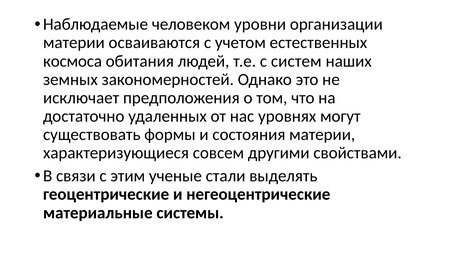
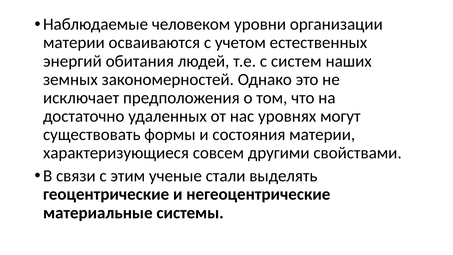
космоса: космоса -> энергий (72, 61)
